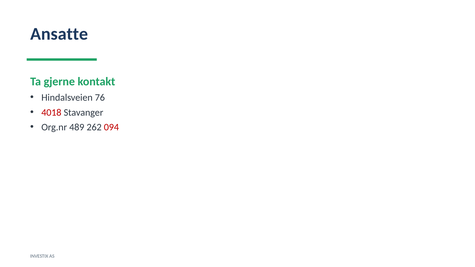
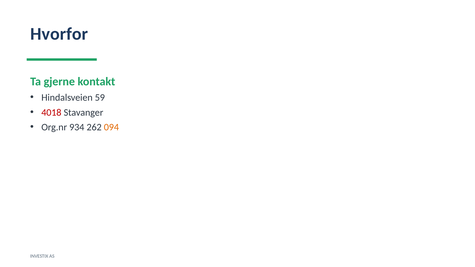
Ansatte: Ansatte -> Hvorfor (59, 34)
76: 76 -> 59 (100, 98)
489: 489 -> 934 (77, 127)
094 colour: red -> orange (111, 127)
